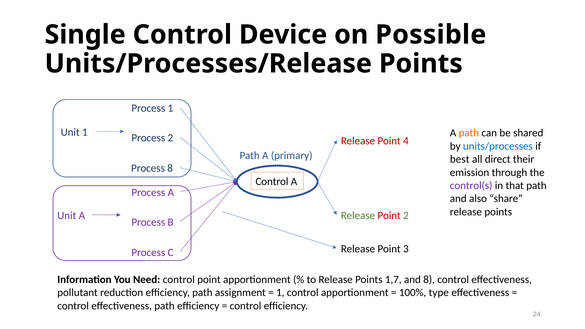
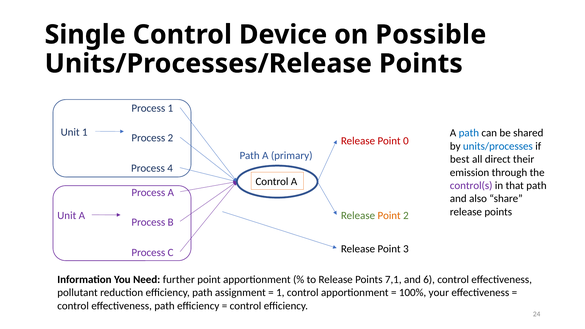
path colour: orange -> blue (469, 133)
4: 4 -> 0 (406, 141)
Process 8: 8 -> 4 (170, 168)
Point colour: red -> orange (389, 216)
Need control: control -> further (179, 280)
1,7: 1,7 -> 7,1 (393, 280)
and 8: 8 -> 6 (429, 280)
type: type -> your (439, 293)
